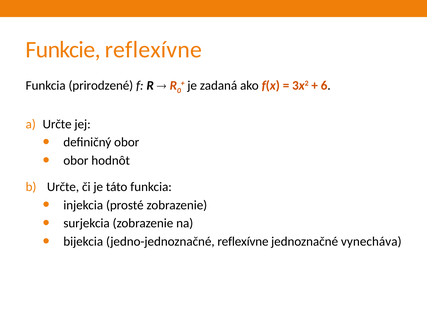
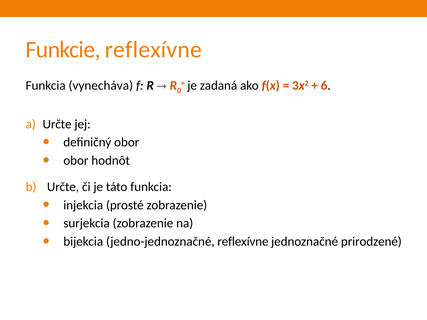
prirodzené: prirodzené -> vynecháva (101, 86)
vynecháva: vynecháva -> prirodzené (371, 242)
